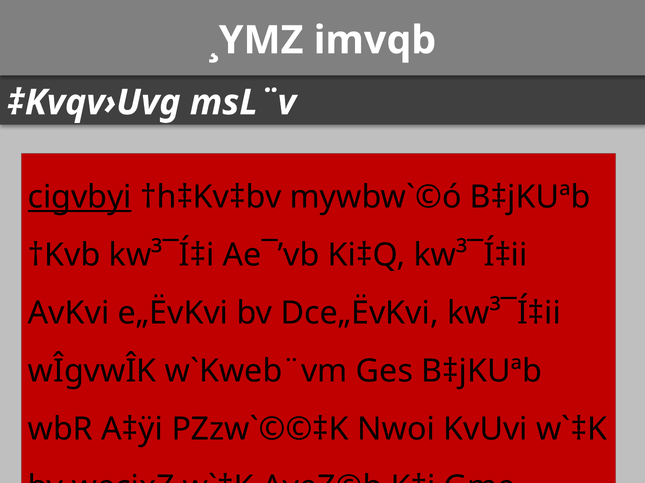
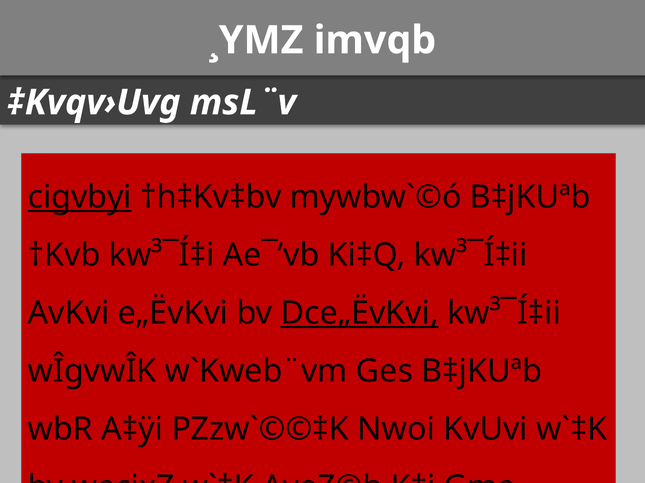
Dce„ËvKvi underline: none -> present (360, 314)
